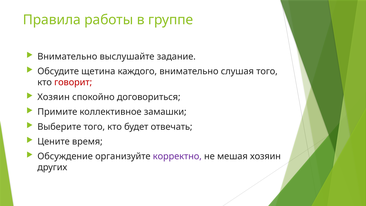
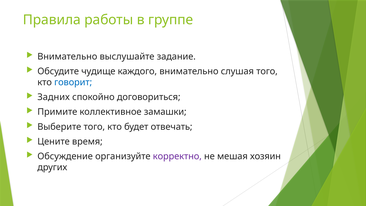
щетина: щетина -> чудище (98, 71)
говорит colour: red -> blue (73, 82)
Хозяин: Хозяин -> Задних (54, 97)
